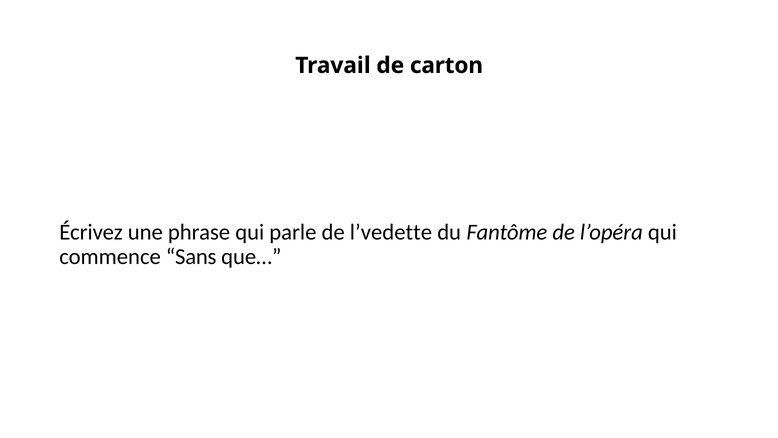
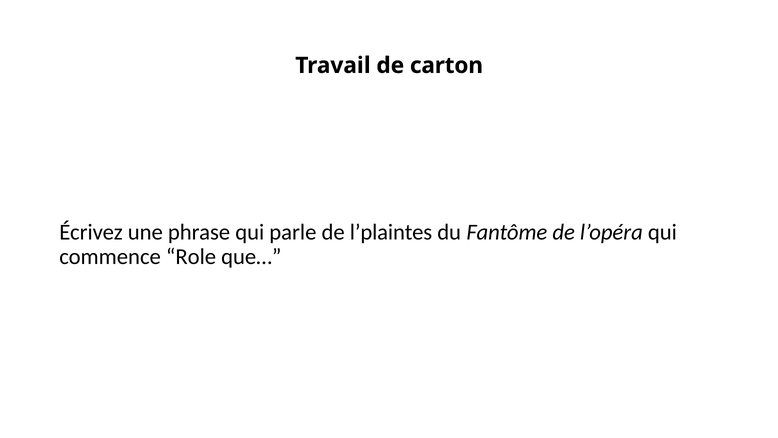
l’vedette: l’vedette -> l’plaintes (391, 232)
Sans: Sans -> Role (191, 257)
